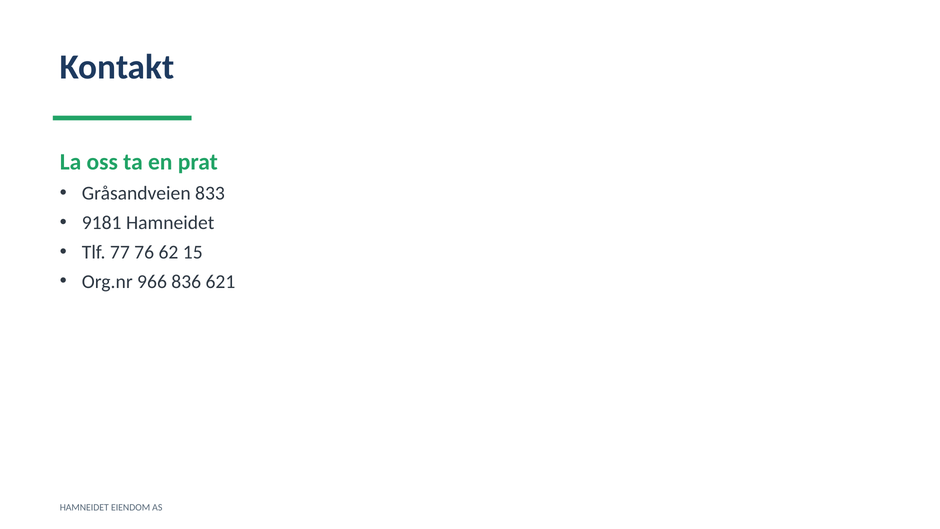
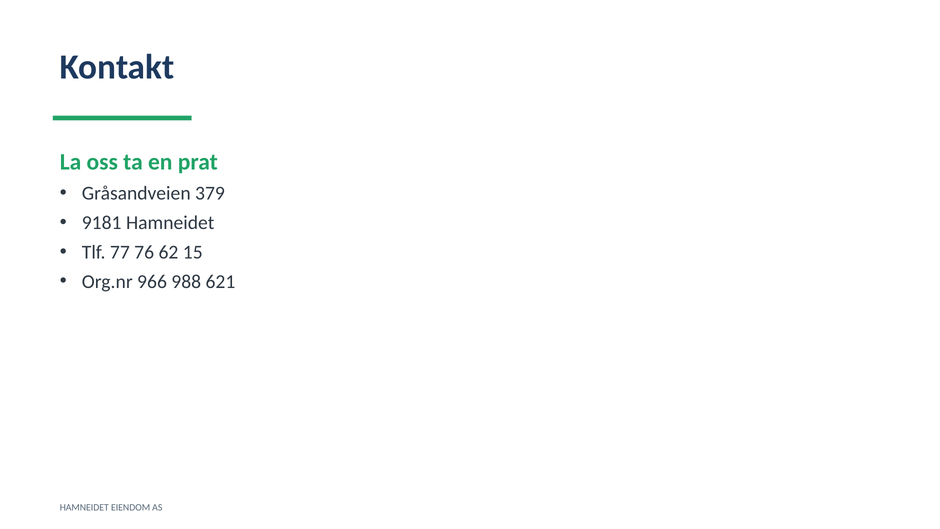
833: 833 -> 379 (210, 193)
836: 836 -> 988 (186, 281)
